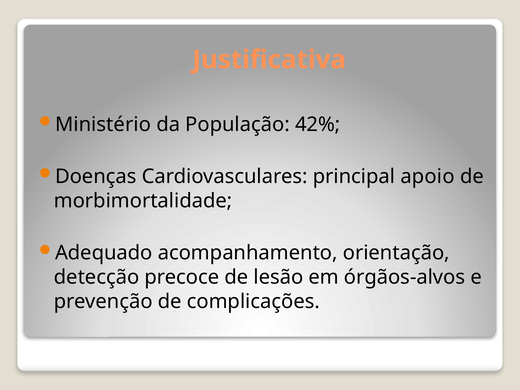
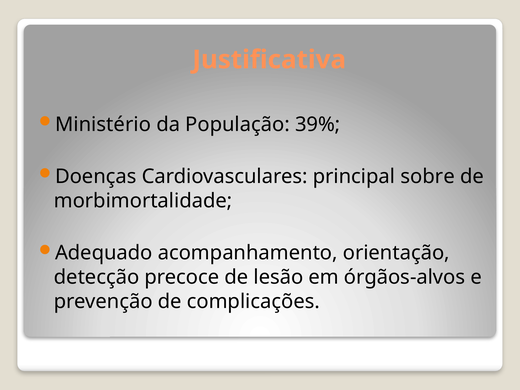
42%: 42% -> 39% (318, 124)
apoio: apoio -> sobre (428, 177)
